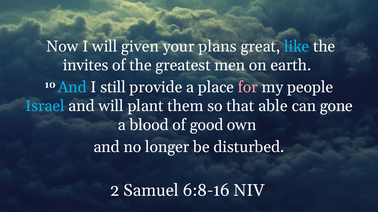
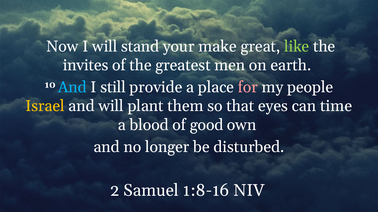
given: given -> stand (140, 47)
plans: plans -> make (218, 47)
like colour: light blue -> light green (297, 47)
Israel colour: light blue -> yellow (45, 106)
able: able -> eyes (273, 106)
gone: gone -> time (336, 106)
6:8-16: 6:8-16 -> 1:8-16 (206, 191)
